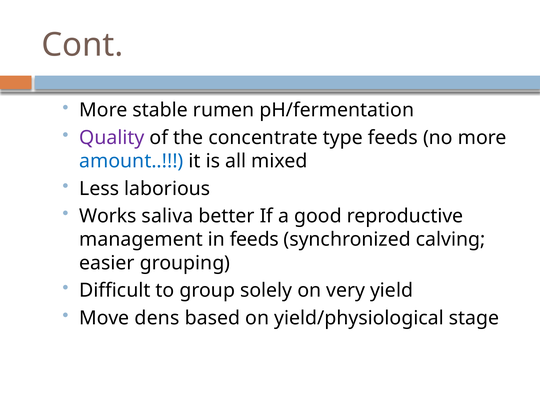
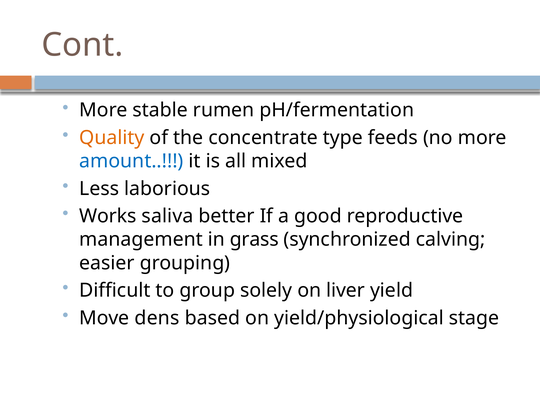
Quality colour: purple -> orange (112, 138)
in feeds: feeds -> grass (254, 240)
very: very -> liver (346, 290)
